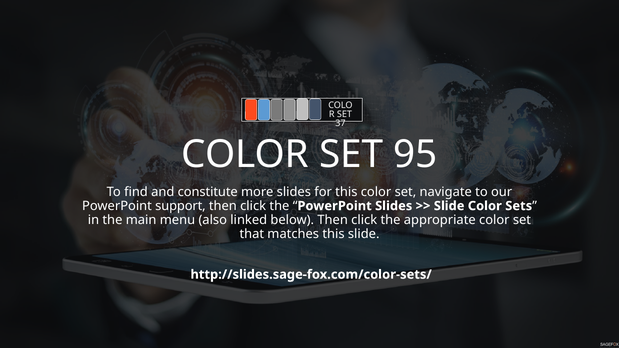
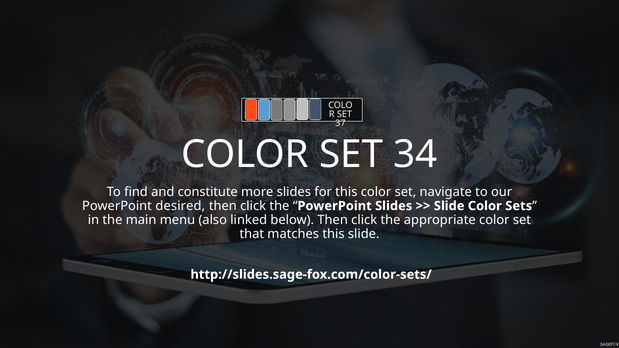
95: 95 -> 34 (415, 155)
support: support -> desired (180, 206)
